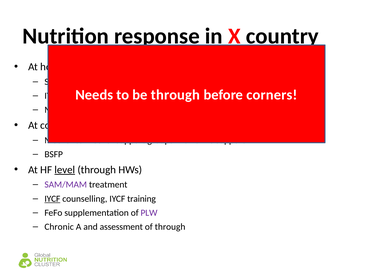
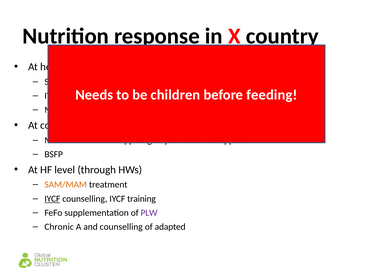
be through: through -> children (175, 95)
corners: corners -> feeding (272, 95)
level underline: present -> none (65, 170)
SAM/MAM colour: purple -> orange (66, 185)
and assessment: assessment -> counselling (121, 227)
of through: through -> adapted (170, 227)
